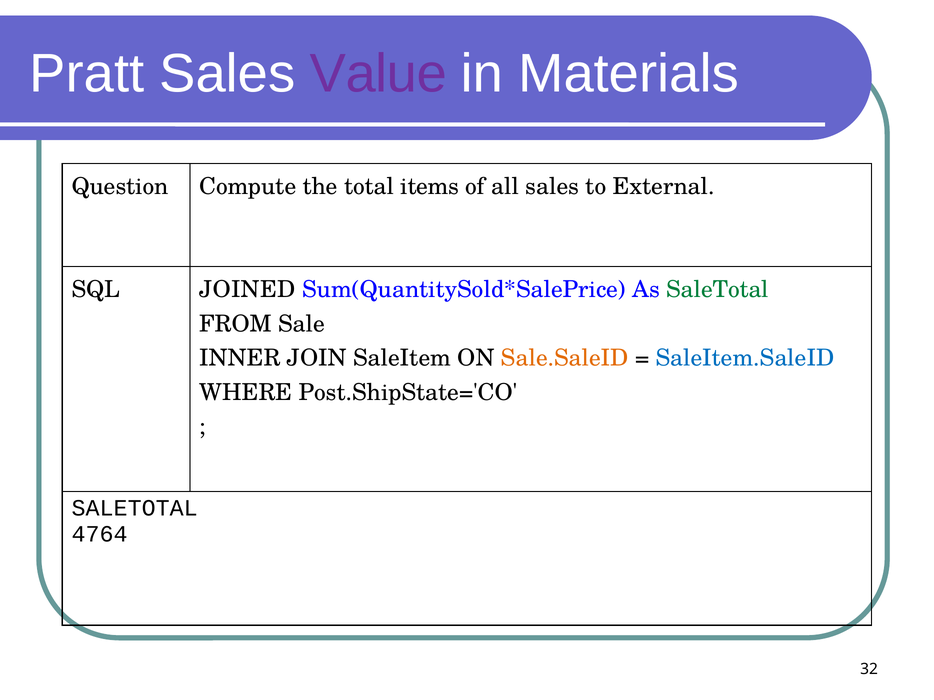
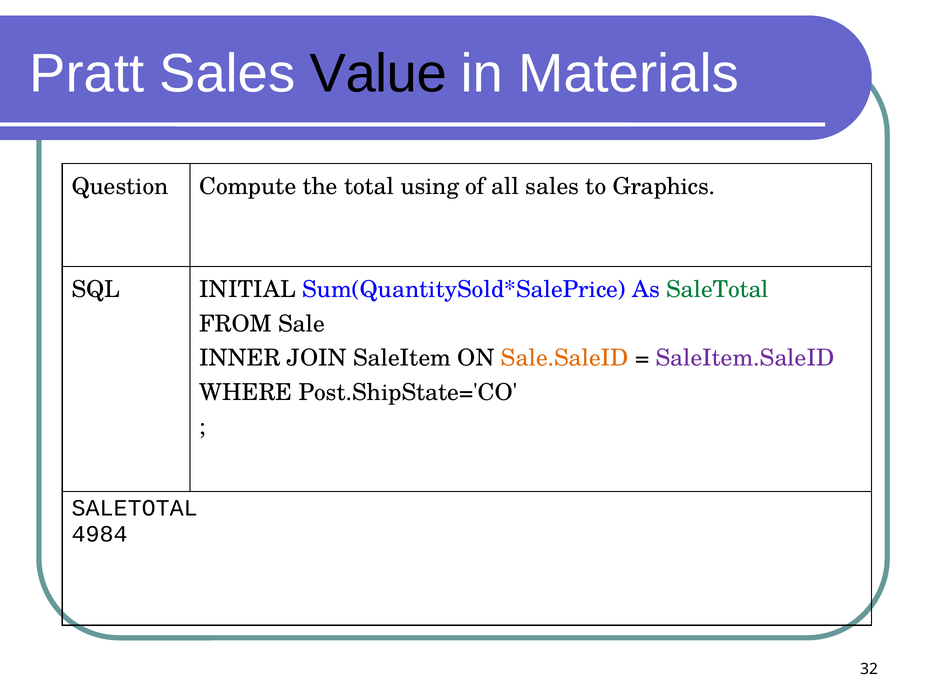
Value colour: purple -> black (378, 74)
items: items -> using (430, 187)
External: External -> Graphics (664, 187)
JOINED: JOINED -> INITIAL (247, 290)
SaleItem.SaleID colour: blue -> purple (745, 359)
4764: 4764 -> 4984 (100, 535)
